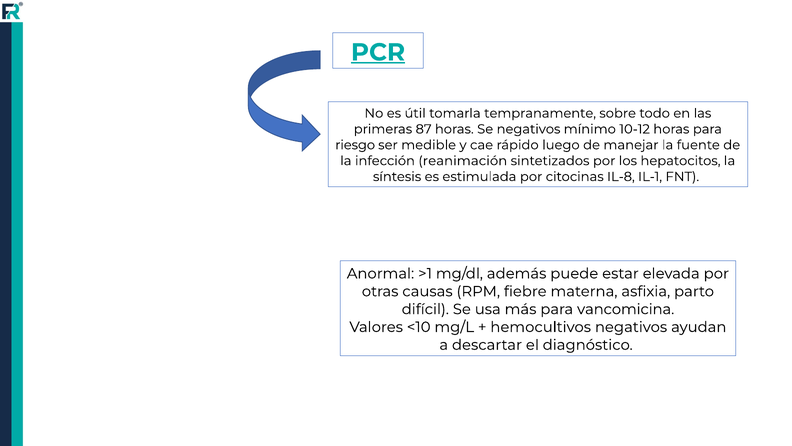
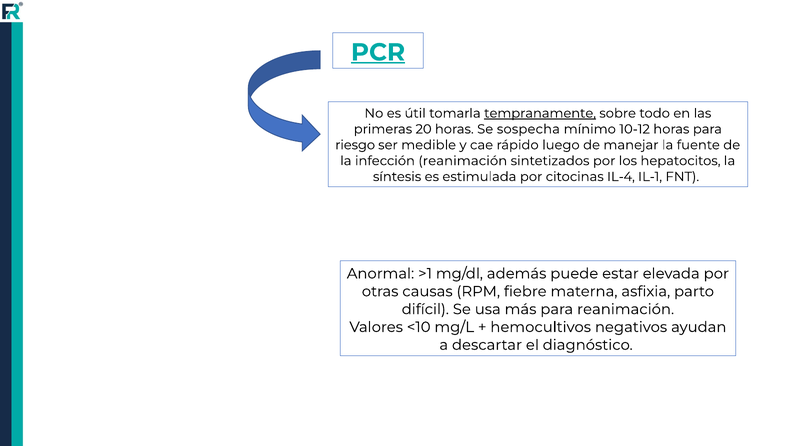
tempranamente underline: none -> present (540, 113)
87: 87 -> 20 (424, 129)
Se negativos: negativos -> sospecha (528, 129)
IL-8: IL-8 -> IL-4 (621, 176)
para vancomicina: vancomicina -> reanimación (626, 309)
